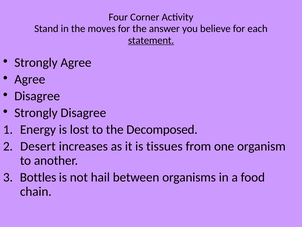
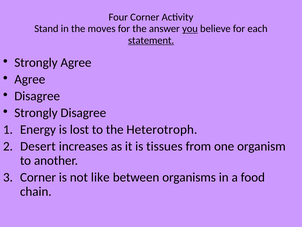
you underline: none -> present (190, 29)
Decomposed: Decomposed -> Heterotroph (162, 129)
Bottles: Bottles -> Corner (38, 177)
hail: hail -> like (100, 177)
